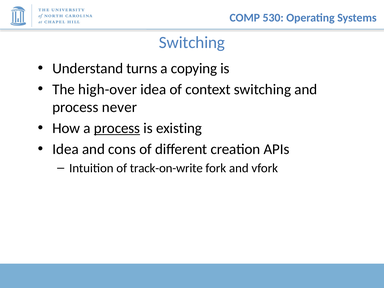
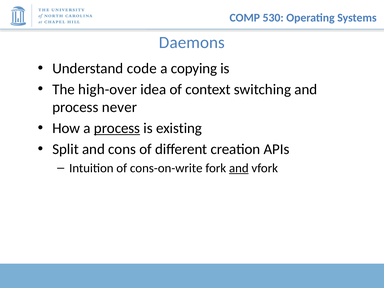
Switching: Switching -> Daemons (192, 42)
turns: turns -> code (142, 68)
Idea: Idea -> Split (66, 149)
track-on-write: track-on-write -> cons-on-write (166, 168)
and underline: none -> present (239, 168)
